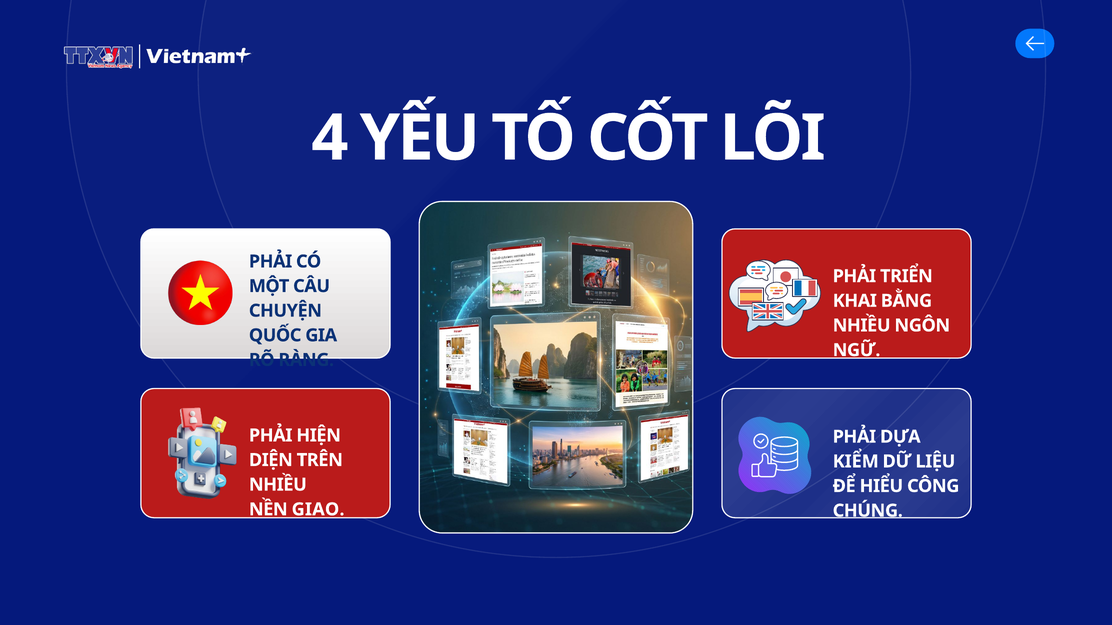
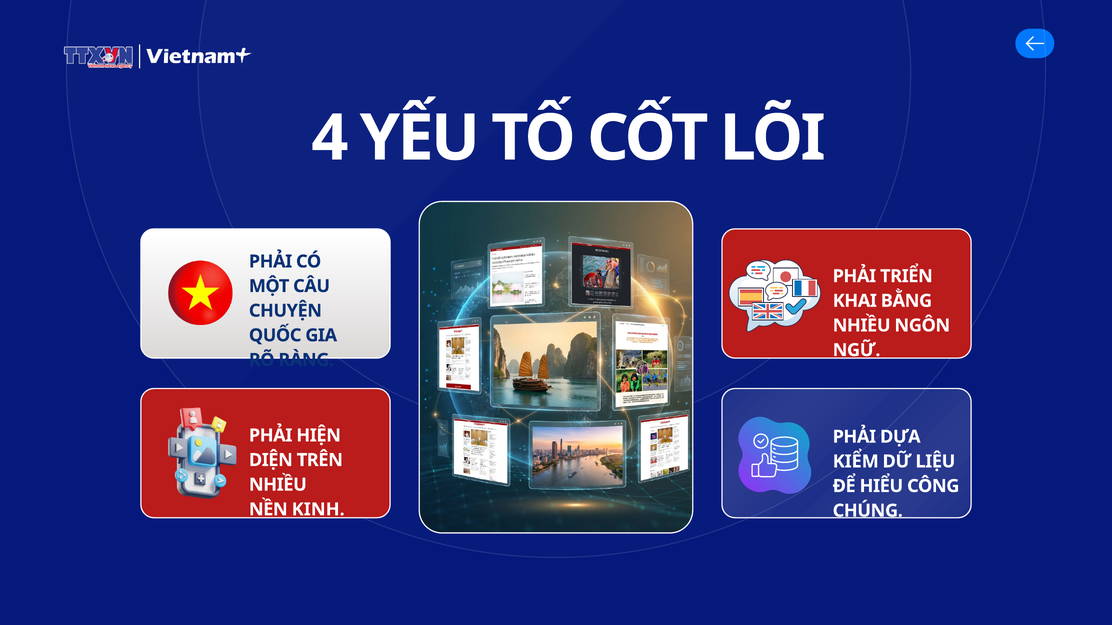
GIAO: GIAO -> KINH (318, 510)
